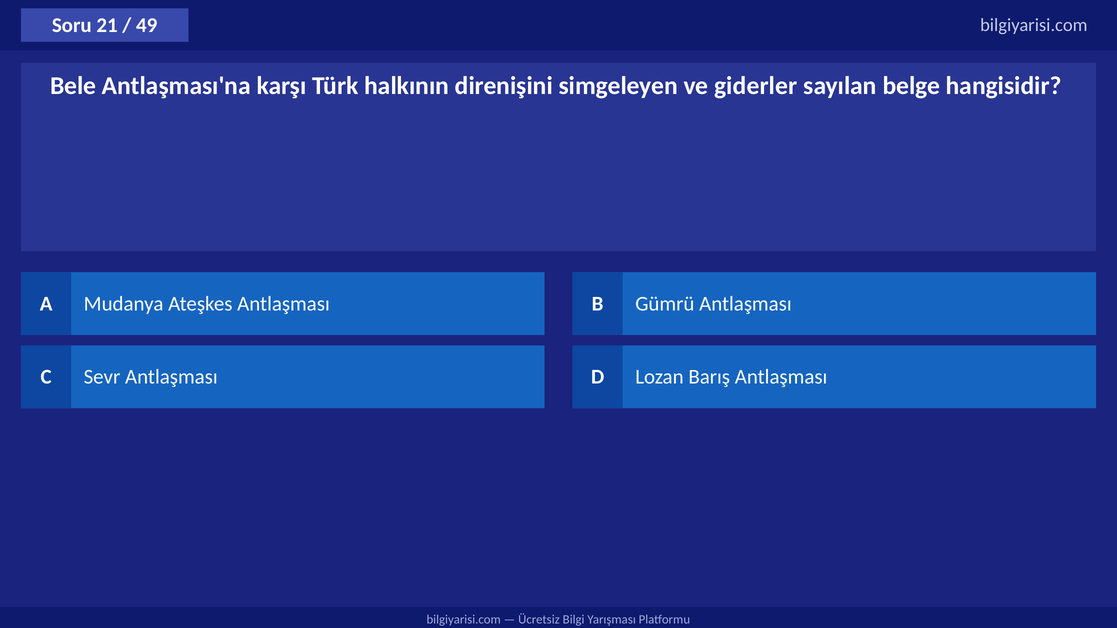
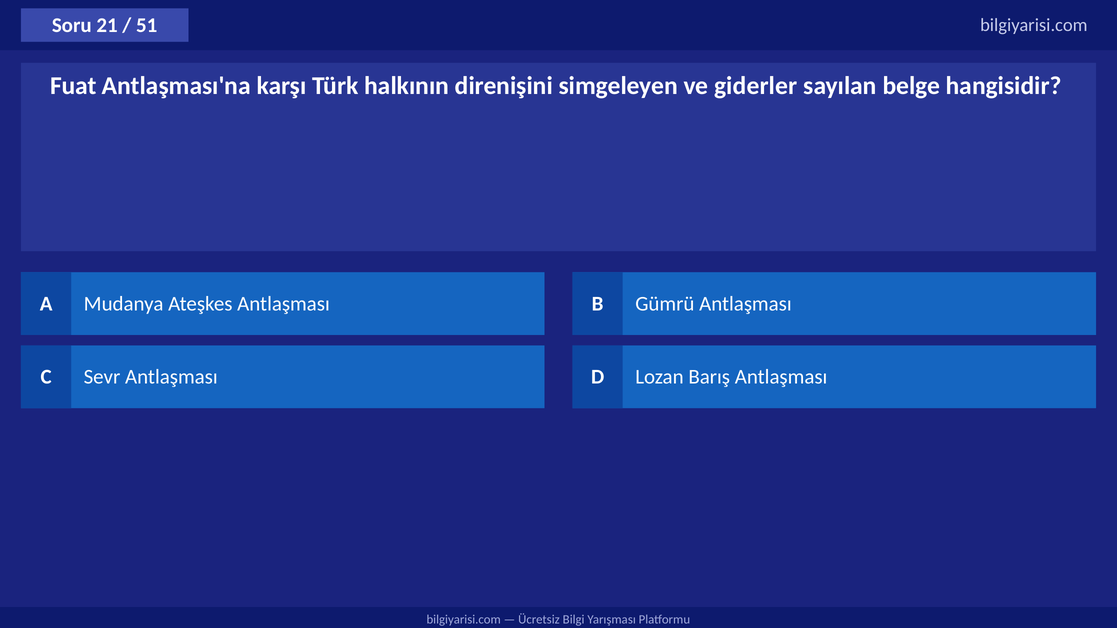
49: 49 -> 51 (147, 26)
Bele: Bele -> Fuat (73, 86)
